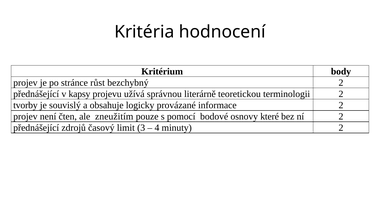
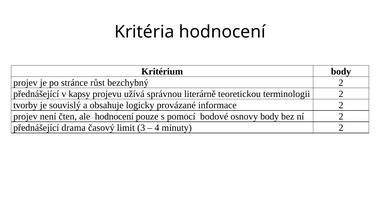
ale zneužitím: zneužitím -> hodnocení (114, 116)
osnovy které: které -> body (270, 116)
zdrojů: zdrojů -> drama (74, 128)
